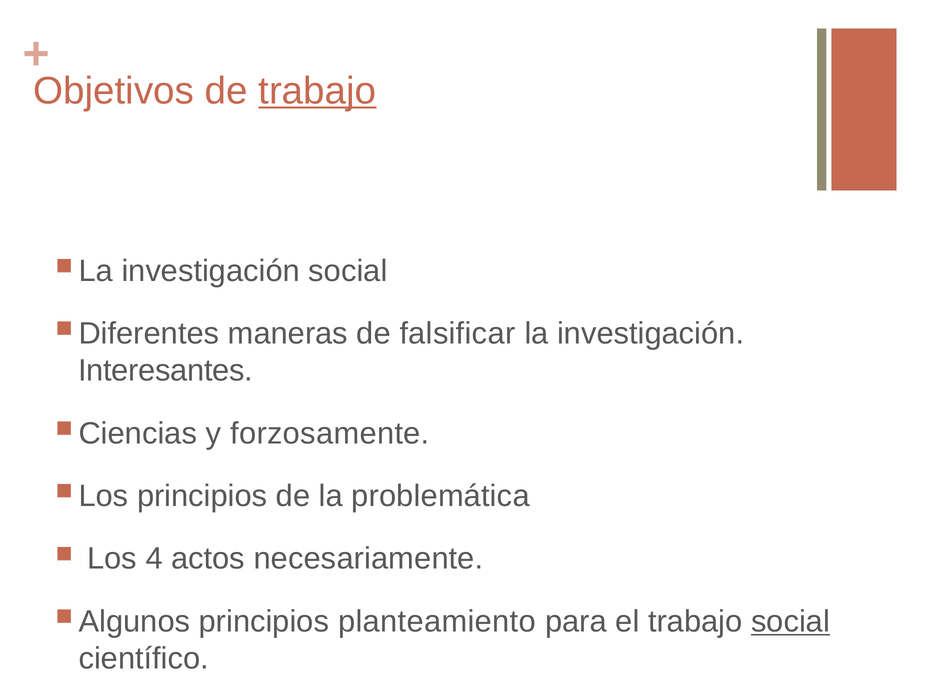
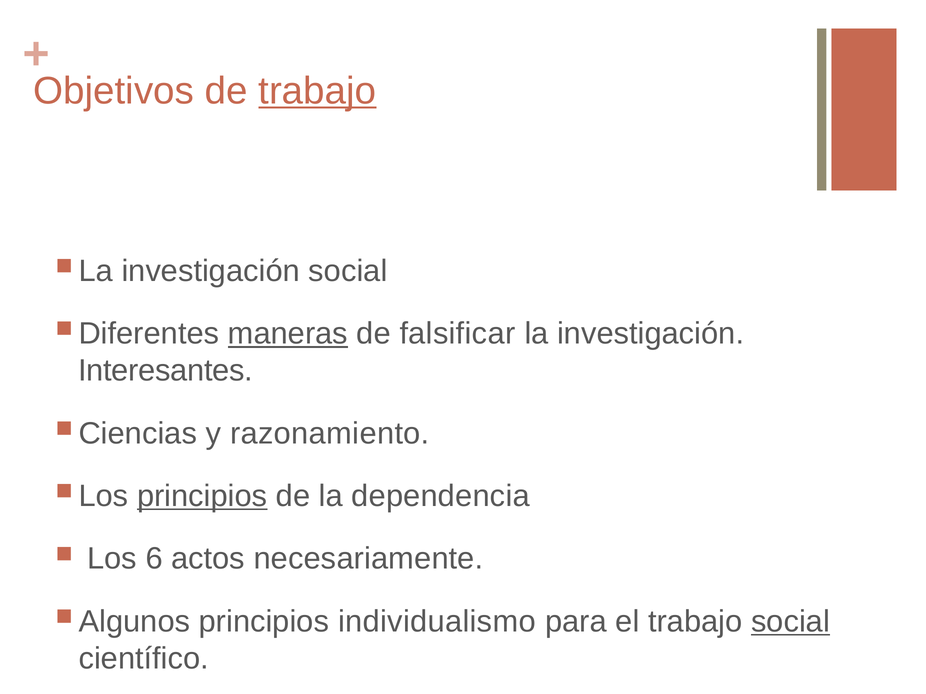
maneras underline: none -> present (288, 334)
forzosamente: forzosamente -> razonamiento (330, 434)
principios underline: none -> present (202, 496)
problemática: problemática -> dependencia (441, 496)
4: 4 -> 6 (154, 559)
planteamiento: planteamiento -> individualismo (437, 622)
